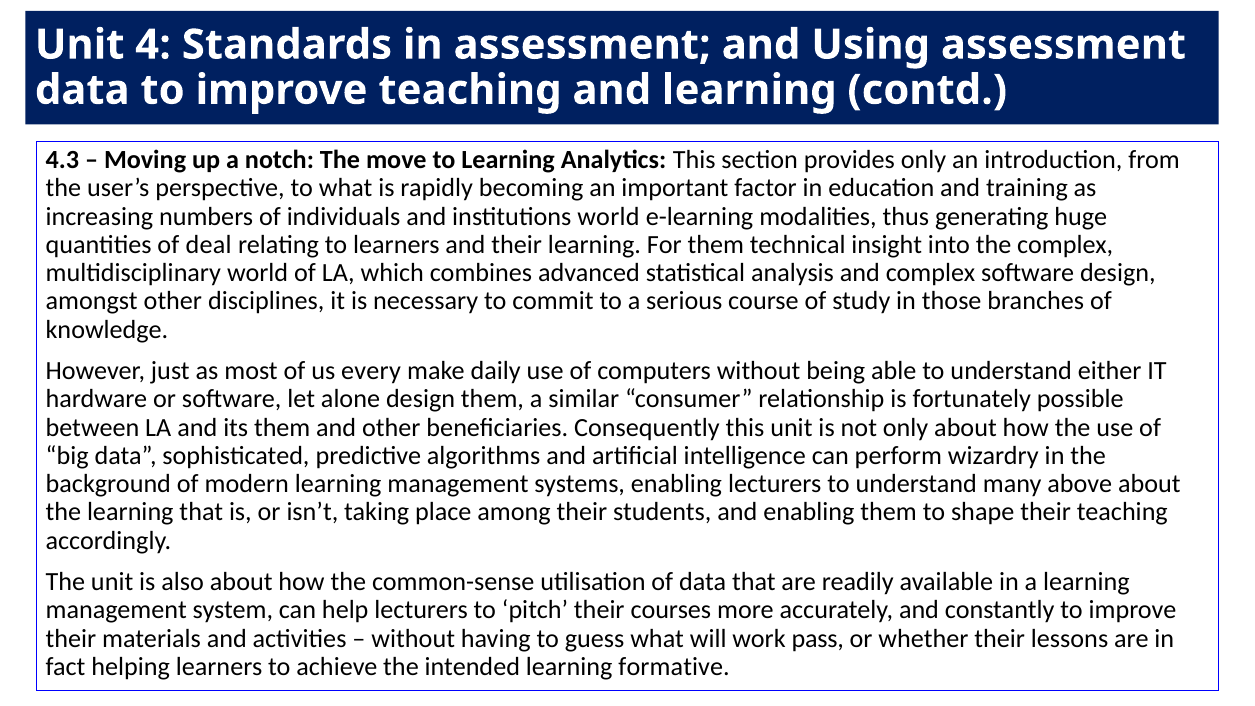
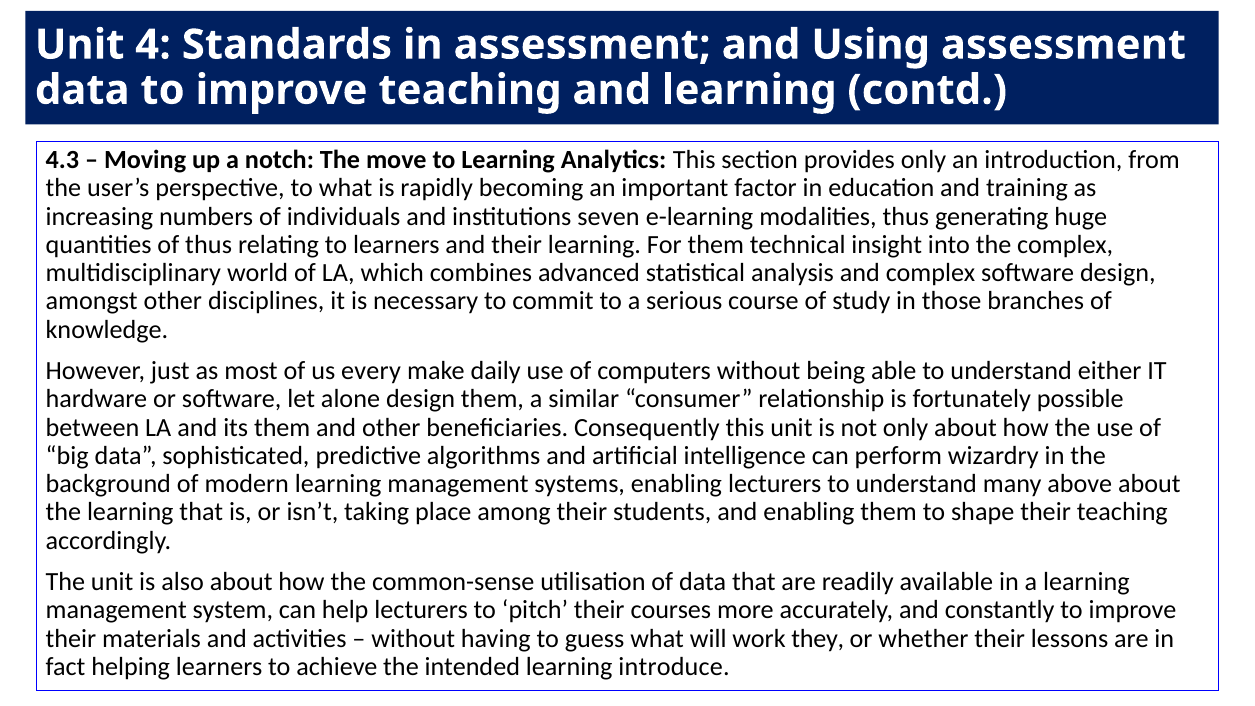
institutions world: world -> seven (609, 216)
of deal: deal -> thus (209, 245)
pass: pass -> they (818, 638)
formative: formative -> introduce (674, 667)
